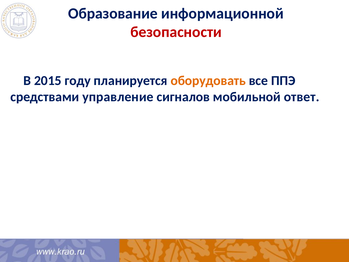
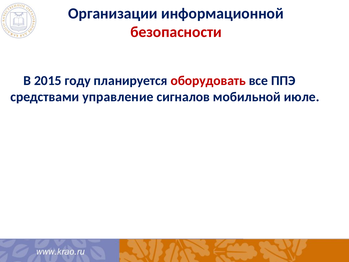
Образование: Образование -> Организации (113, 13)
оборудовать colour: orange -> red (208, 81)
ответ: ответ -> июле (302, 97)
